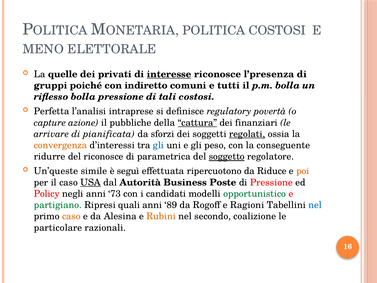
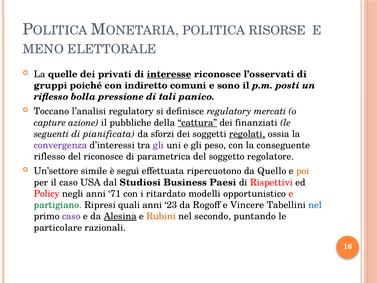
POLITICA COSTOSI: COSTOSI -> RISORSE (277, 30)
l’presenza: l’presenza -> l’osservati (269, 74)
tutti: tutti -> sono (229, 85)
p.m bolla: bolla -> posti (288, 85)
tali costosi: costosi -> panico (197, 97)
Perfetta: Perfetta -> Toccano (52, 111)
l’analisi intraprese: intraprese -> regulatory (131, 111)
povertà: povertà -> mercati (270, 111)
finanziari: finanziari -> finanziati (256, 123)
arrivare: arrivare -> seguenti (51, 134)
convergenza colour: orange -> purple (61, 145)
gli colour: blue -> purple (158, 145)
ridurre: ridurre -> riflesso (50, 156)
soggetto underline: present -> none (227, 156)
Un’queste: Un’queste -> Un’settore (56, 171)
Riduce: Riduce -> Quello (272, 171)
USA underline: present -> none (91, 182)
Autorità: Autorità -> Studiosi (140, 182)
Poste: Poste -> Paesi (223, 182)
di Pressione: Pressione -> Rispettivi (271, 182)
73: 73 -> 71 (115, 194)
candidati: candidati -> ritardato (166, 194)
opportunistico colour: green -> black (255, 194)
89: 89 -> 23 (171, 205)
Ragioni: Ragioni -> Vincere (247, 205)
caso colour: orange -> purple (71, 216)
Alesina underline: none -> present (120, 216)
coalizione: coalizione -> puntando (255, 216)
